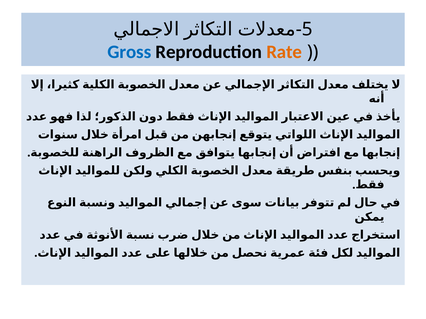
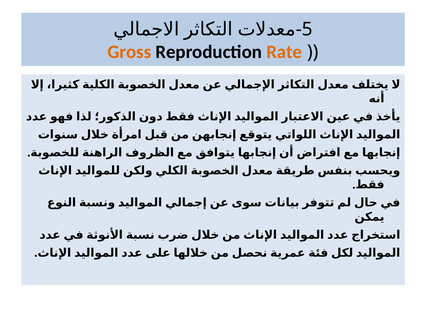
Gross colour: blue -> orange (129, 52)
